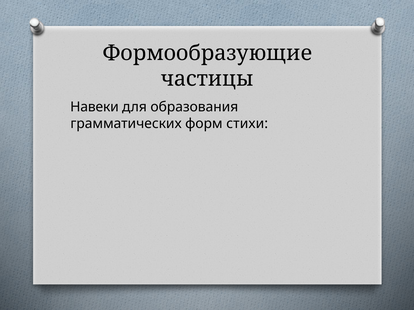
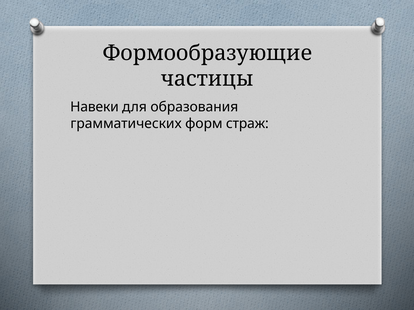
стихи: стихи -> страж (247, 124)
